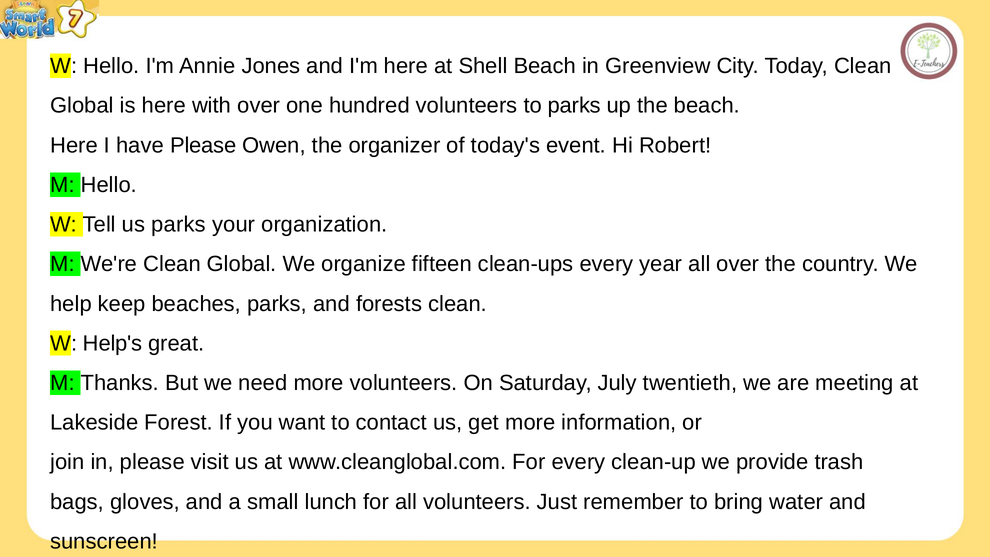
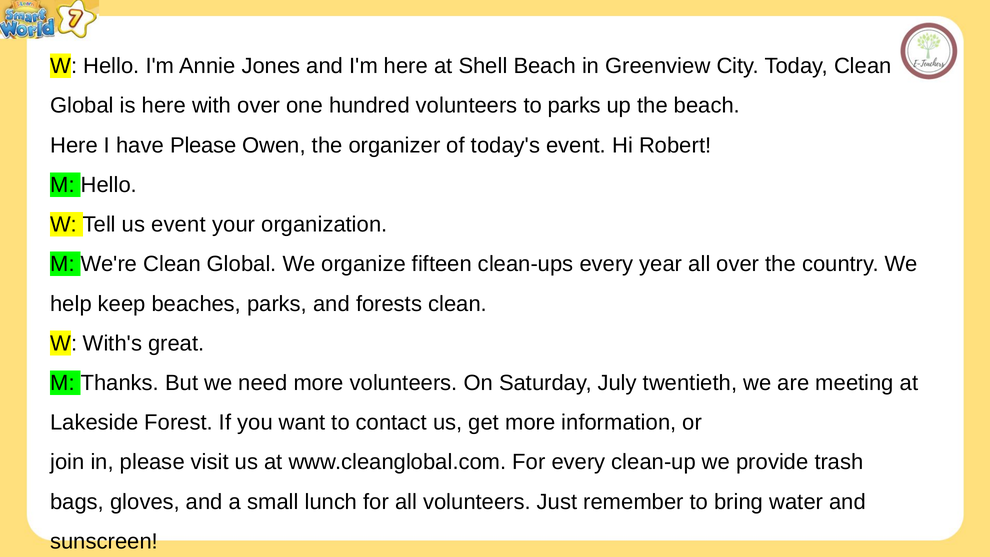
us parks: parks -> event (179, 225)
Help's: Help's -> With's (112, 343)
